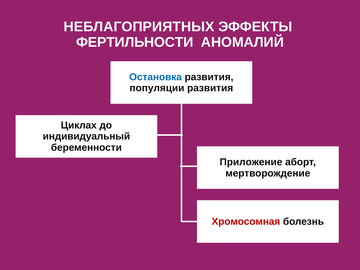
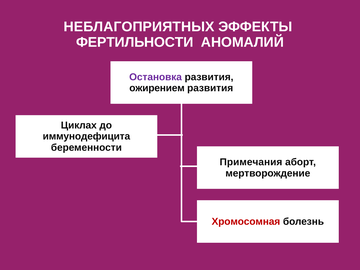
Остановка colour: blue -> purple (156, 77)
популяции: популяции -> ожирением (157, 88)
индивидуальный: индивидуальный -> иммунодефицита (86, 136)
Приложение: Приложение -> Примечания (251, 162)
